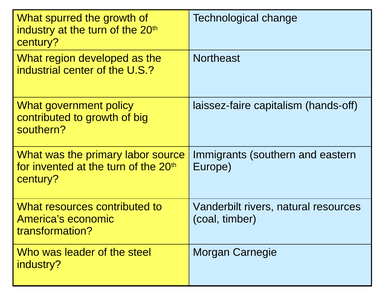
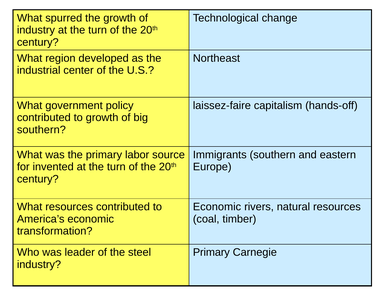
Vanderbilt: Vanderbilt -> Economic (217, 207)
Morgan: Morgan -> Primary (211, 253)
